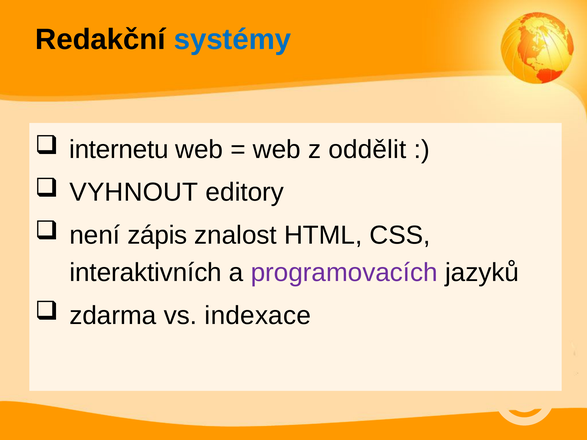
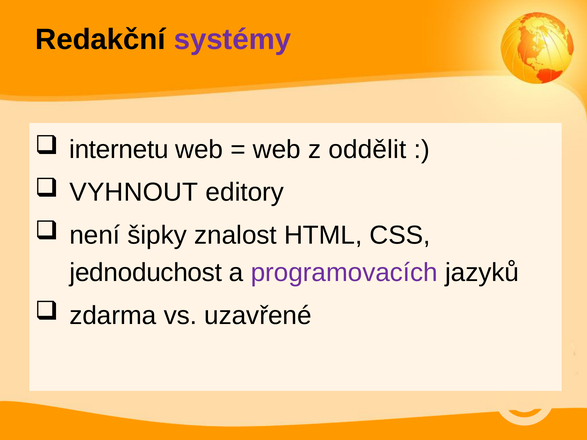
systémy colour: blue -> purple (232, 40)
zápis: zápis -> šipky (157, 235)
interaktivních: interaktivních -> jednoduchost (146, 273)
indexace: indexace -> uzavřené (258, 316)
